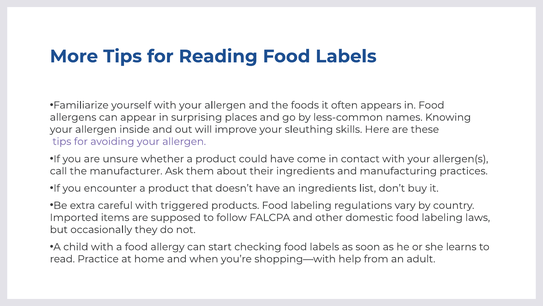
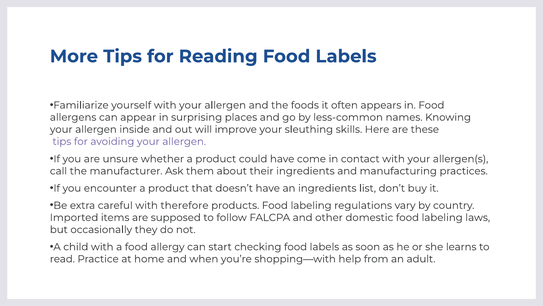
triggered: triggered -> therefore (185, 205)
